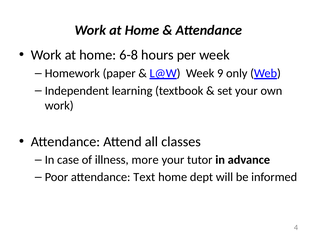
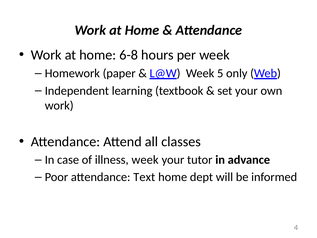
9: 9 -> 5 (220, 73)
illness more: more -> week (145, 160)
